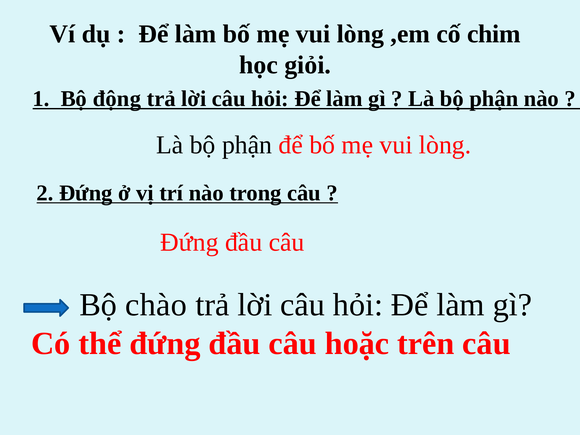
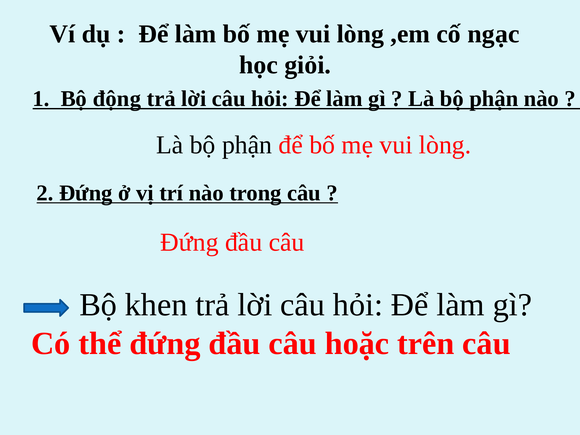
chim: chim -> ngạc (494, 34)
chào: chào -> khen (156, 305)
